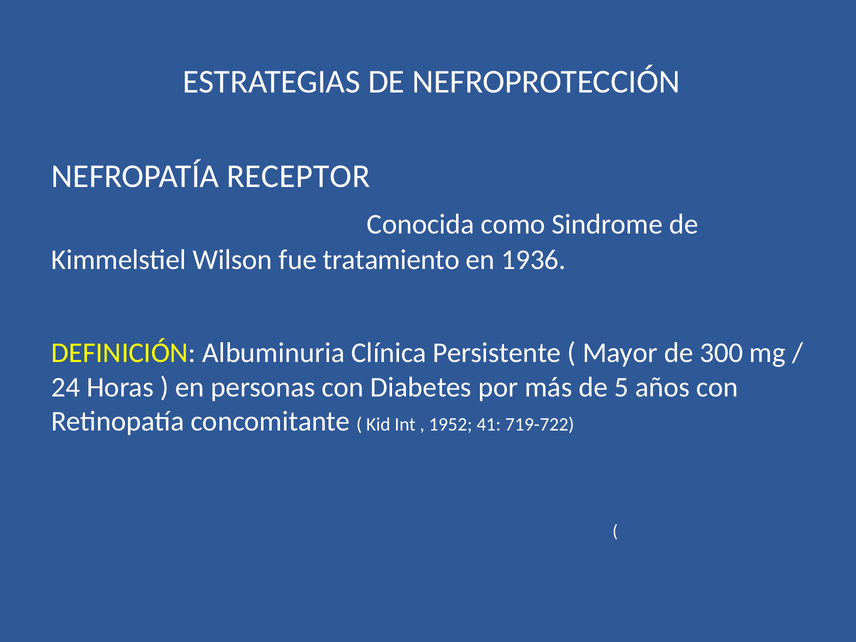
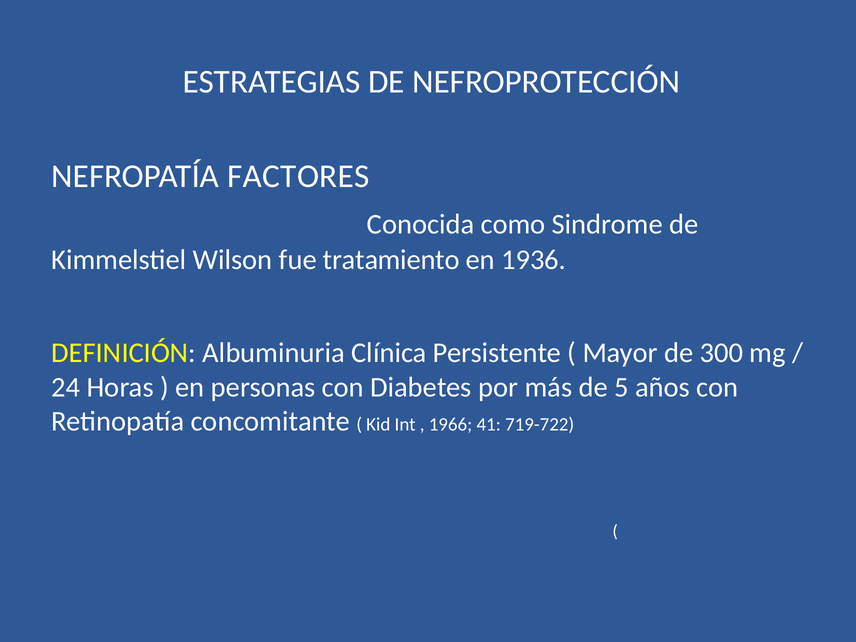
RECEPTOR: RECEPTOR -> FACTORES (298, 176)
1952: 1952 -> 1966 (451, 424)
